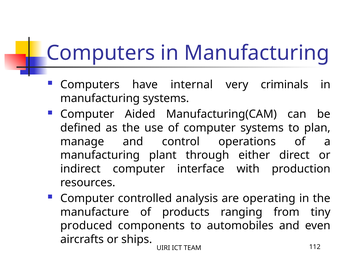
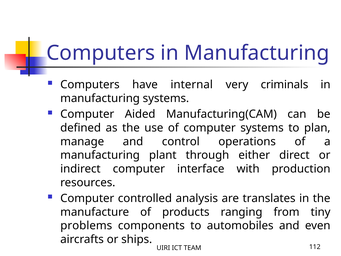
operating: operating -> translates (269, 198)
produced: produced -> problems (86, 226)
